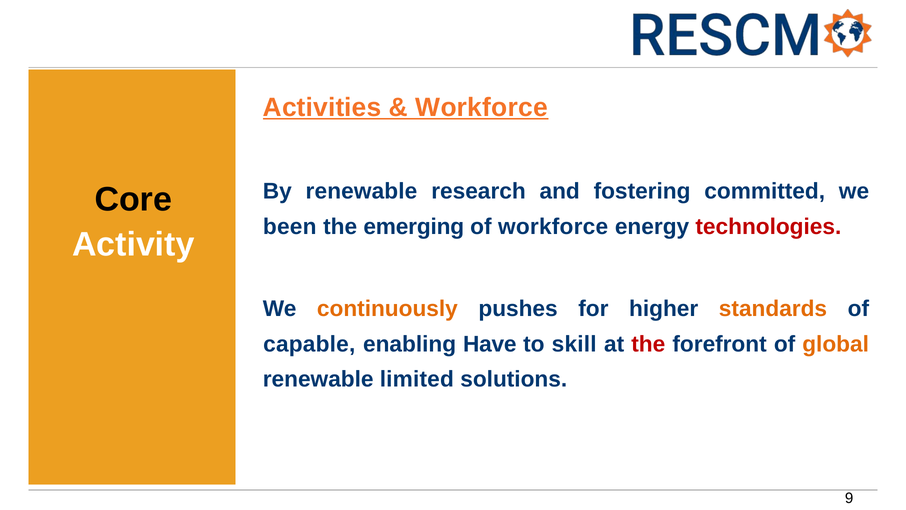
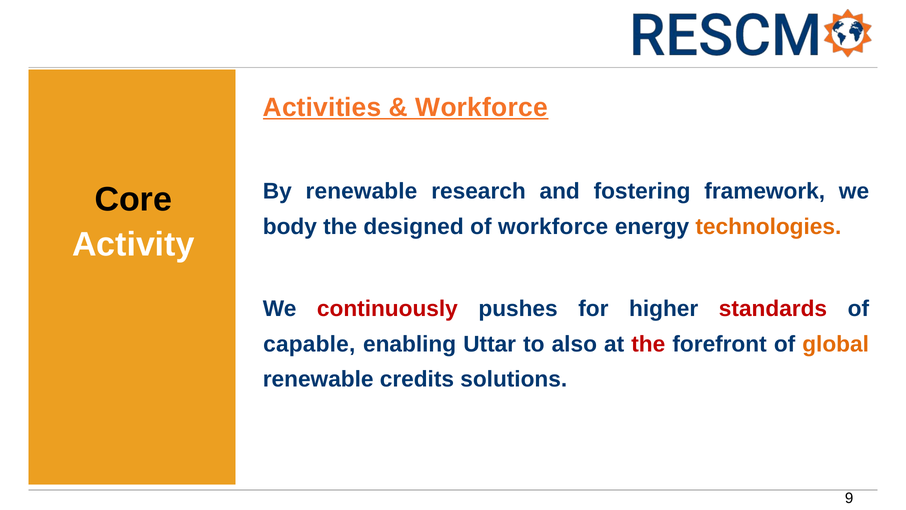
committed: committed -> framework (765, 191)
been: been -> body (290, 227)
emerging: emerging -> designed (414, 227)
technologies colour: red -> orange (768, 227)
continuously colour: orange -> red (387, 309)
standards colour: orange -> red (773, 309)
Have: Have -> Uttar (490, 344)
skill: skill -> also (574, 344)
limited: limited -> credits (417, 379)
